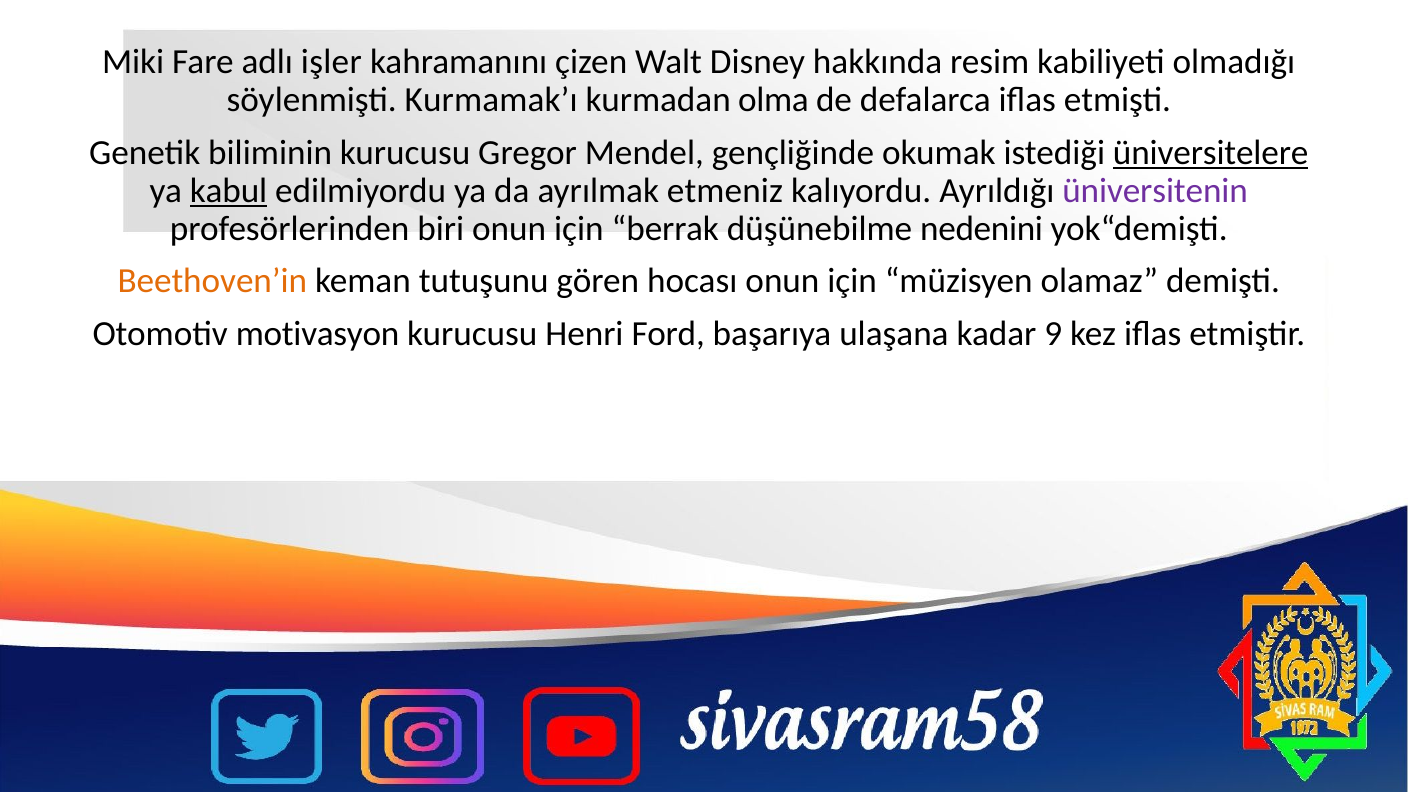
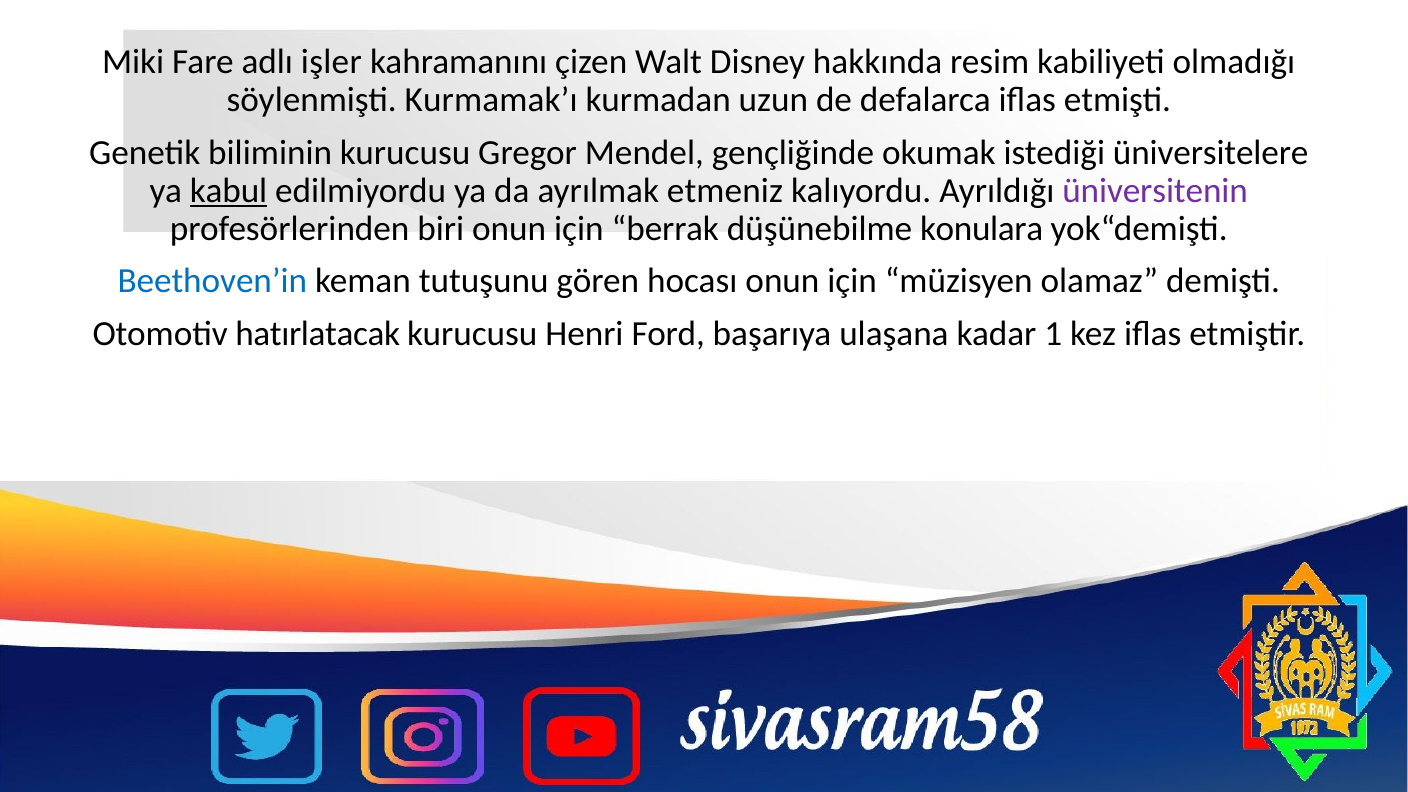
olma: olma -> uzun (773, 100)
üniversitelere underline: present -> none (1211, 153)
nedenini: nedenini -> konulara (982, 229)
Beethoven’in colour: orange -> blue (212, 281)
motivasyon: motivasyon -> hatırlatacak (318, 334)
9: 9 -> 1 (1053, 334)
